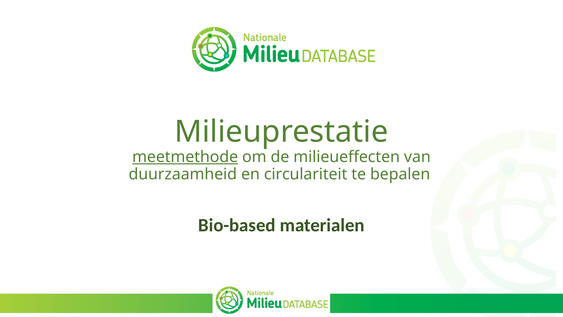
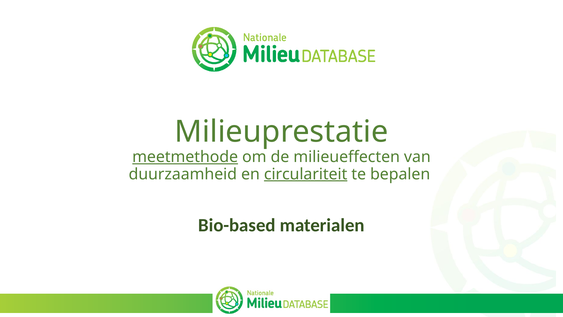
circulariteit underline: none -> present (306, 174)
